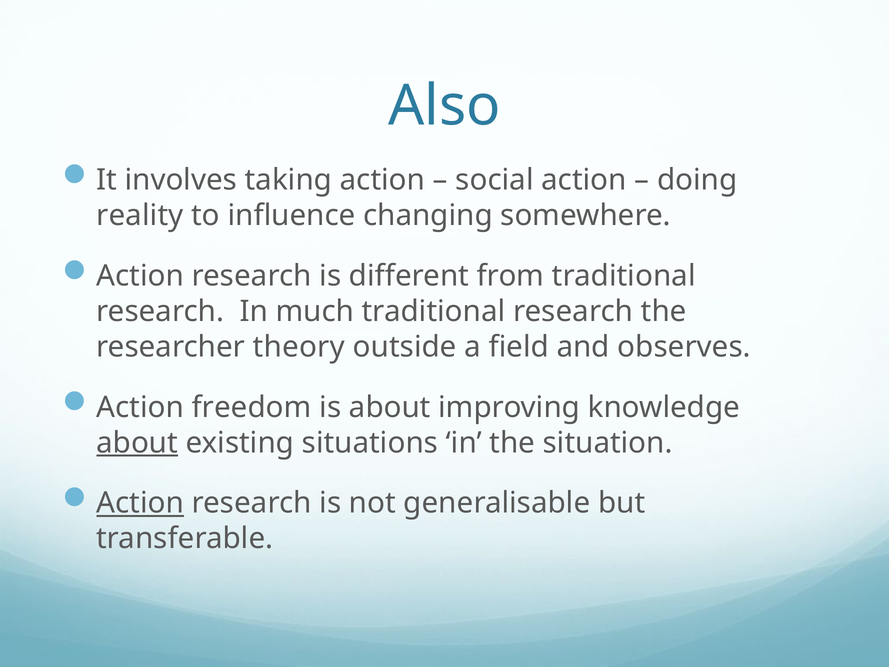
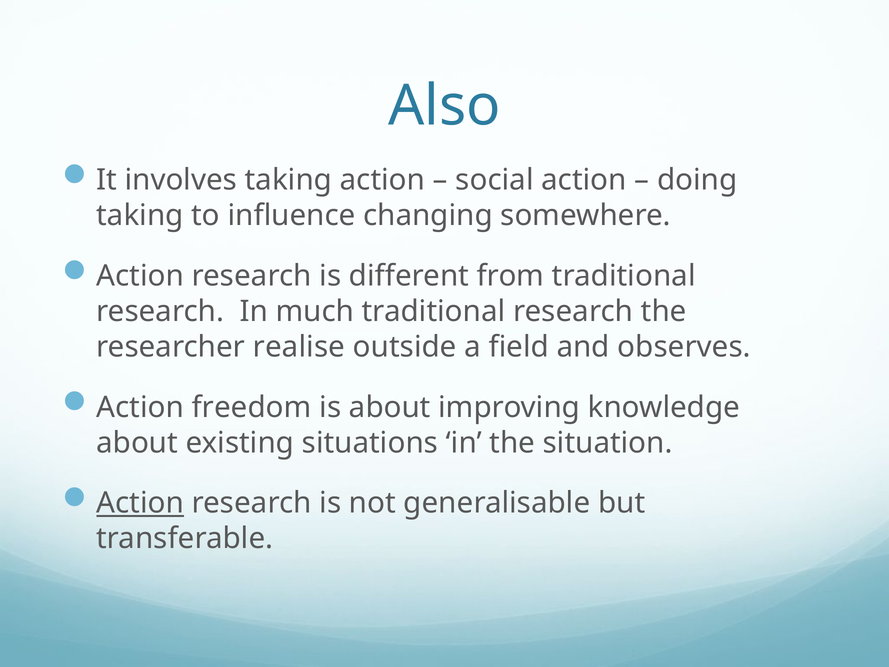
reality: reality -> taking (140, 215)
theory: theory -> realise (299, 347)
about underline: present -> none (137, 443)
